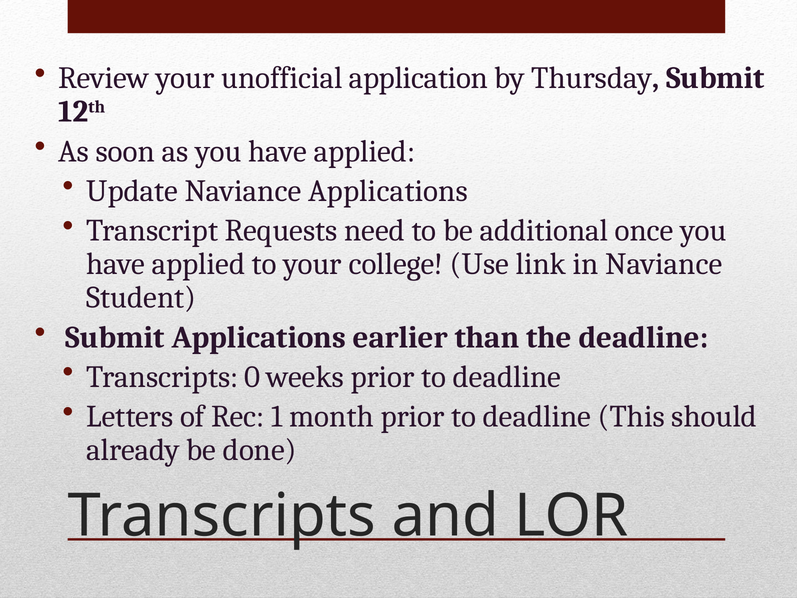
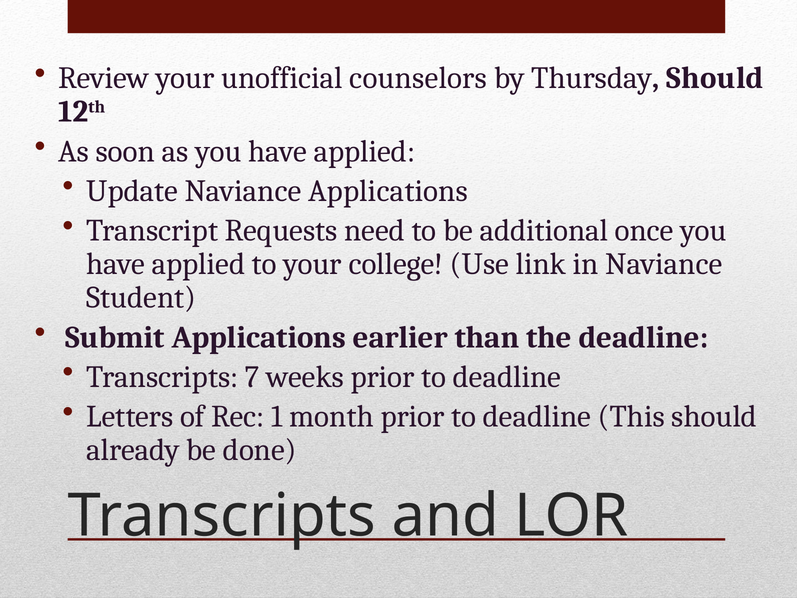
application: application -> counselors (418, 78)
Thursday Submit: Submit -> Should (715, 78)
0: 0 -> 7 (252, 377)
